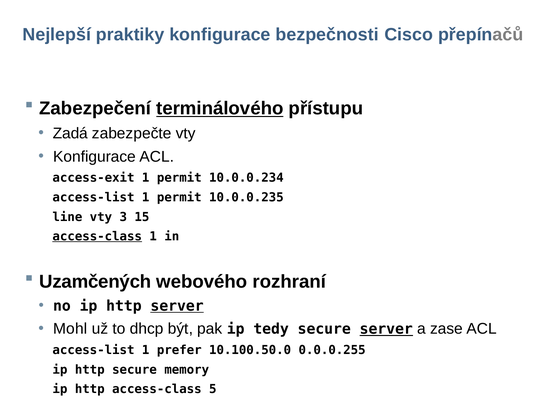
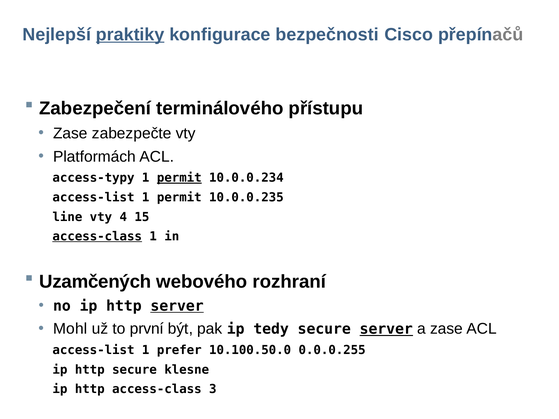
praktiky underline: none -> present (130, 35)
terminálového underline: present -> none (220, 108)
Zadá: Zadá -> Zase (70, 133)
Konfigurace: Konfigurace -> Platformách (95, 157)
access-exit: access-exit -> access-typy (93, 178)
permit underline: none -> present (179, 178)
3: 3 -> 4 (123, 217)
dhcp: dhcp -> první (147, 329)
memory: memory -> klesne (187, 370)
5: 5 -> 3 (213, 389)
